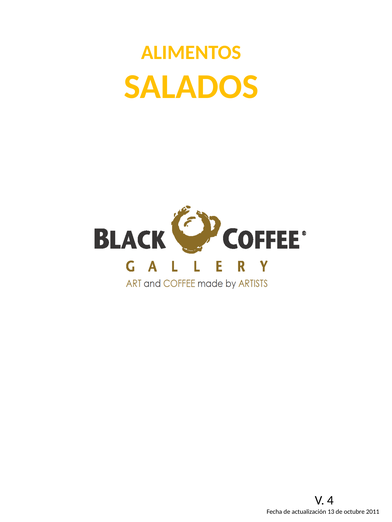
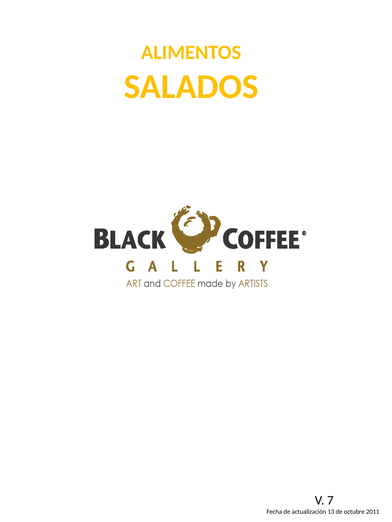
4: 4 -> 7 (331, 501)
